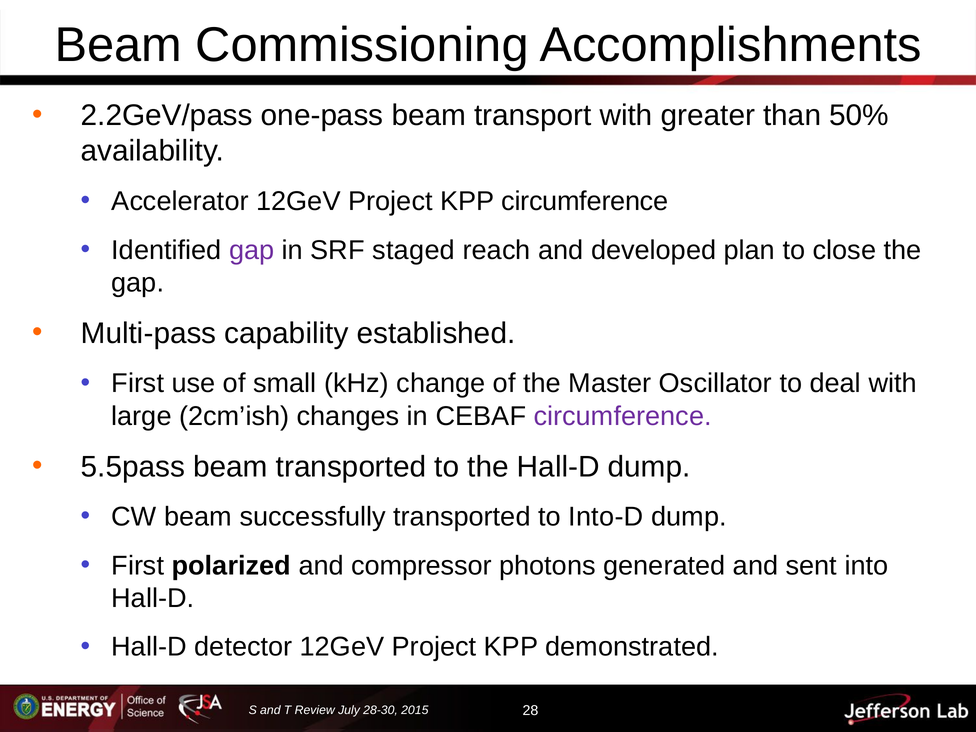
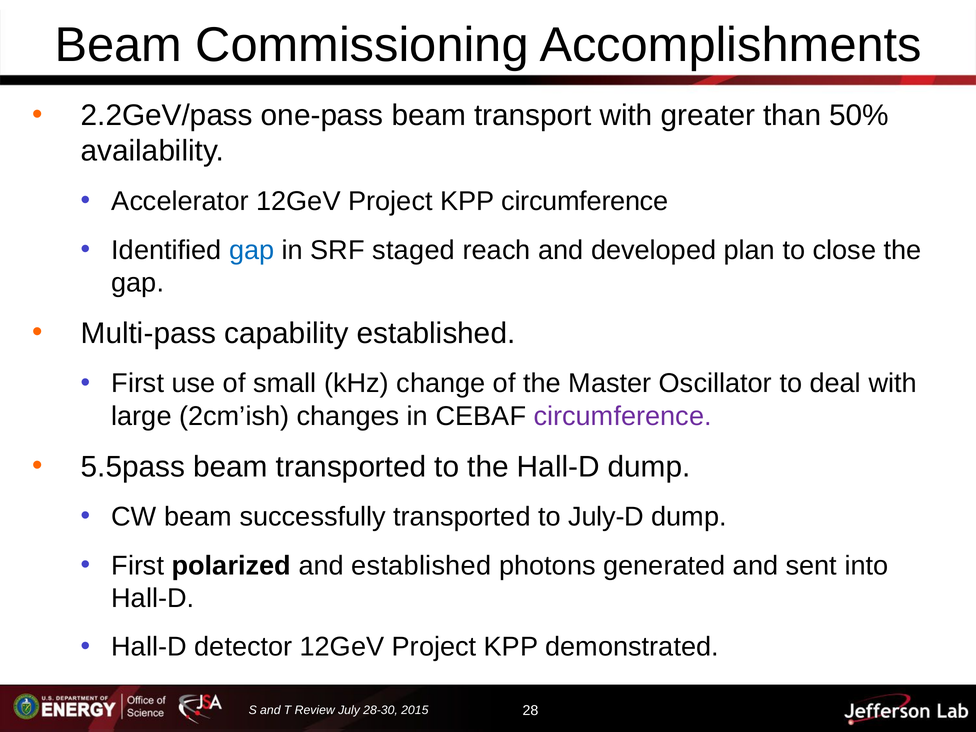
gap colour: purple -> blue (252, 250)
Into-D: Into-D -> July-D (606, 517)
and compressor: compressor -> established (421, 566)
